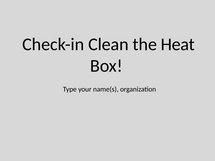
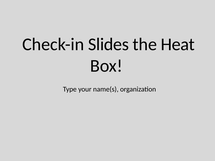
Clean: Clean -> Slides (108, 44)
